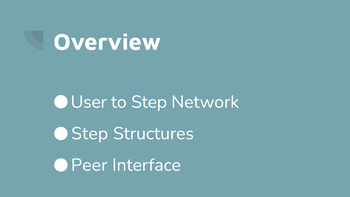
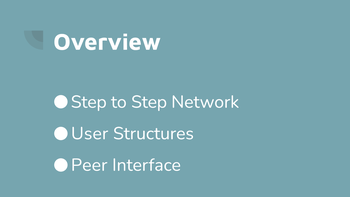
User: User -> Step (89, 102)
Step: Step -> User (90, 133)
